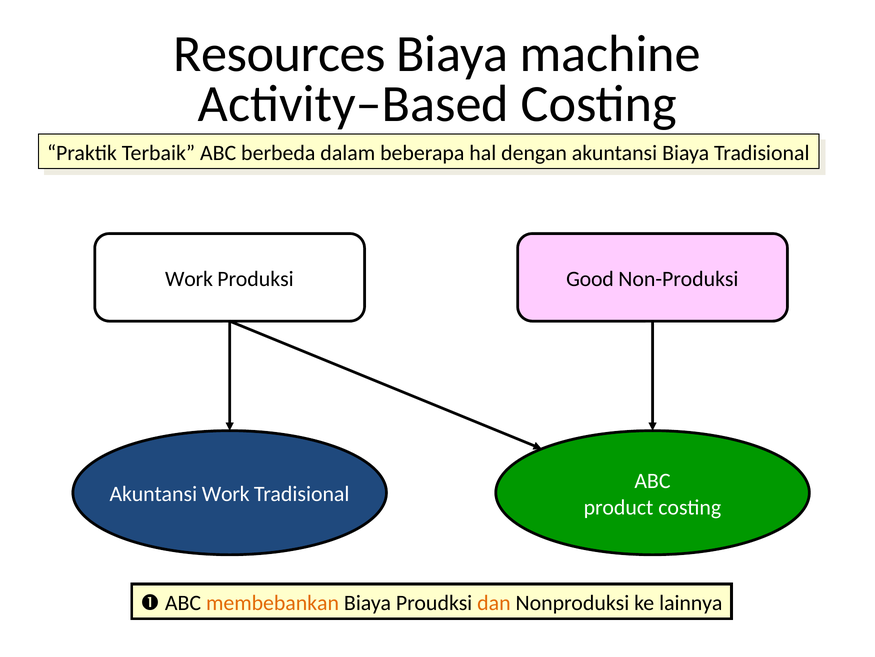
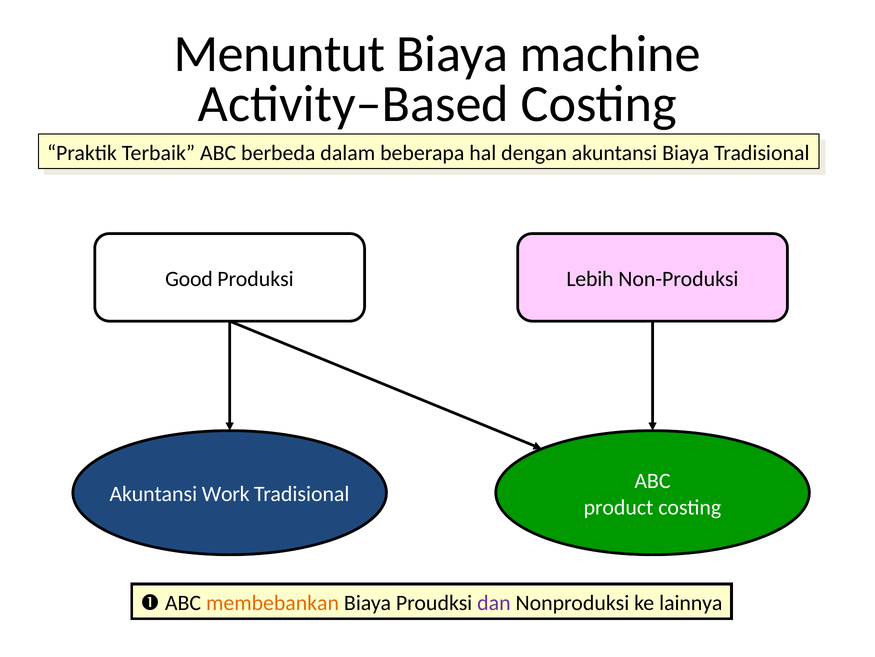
Resources: Resources -> Menuntut (280, 54)
Work: Work -> Good (189, 279)
Good: Good -> Lebih (590, 279)
dan colour: orange -> purple (494, 602)
